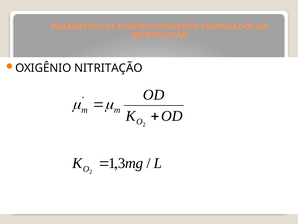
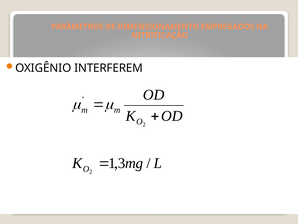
NITRITAÇÃO: NITRITAÇÃO -> INTERFEREM (109, 68)
